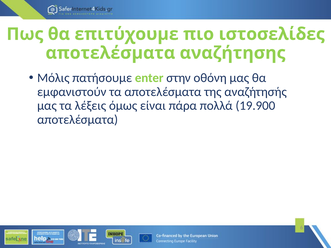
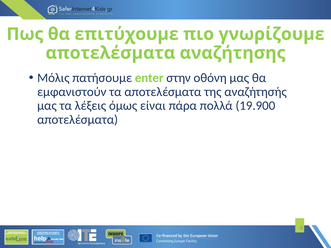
ιστοσελίδες: ιστοσελίδες -> γνωρίζουμε (272, 34)
